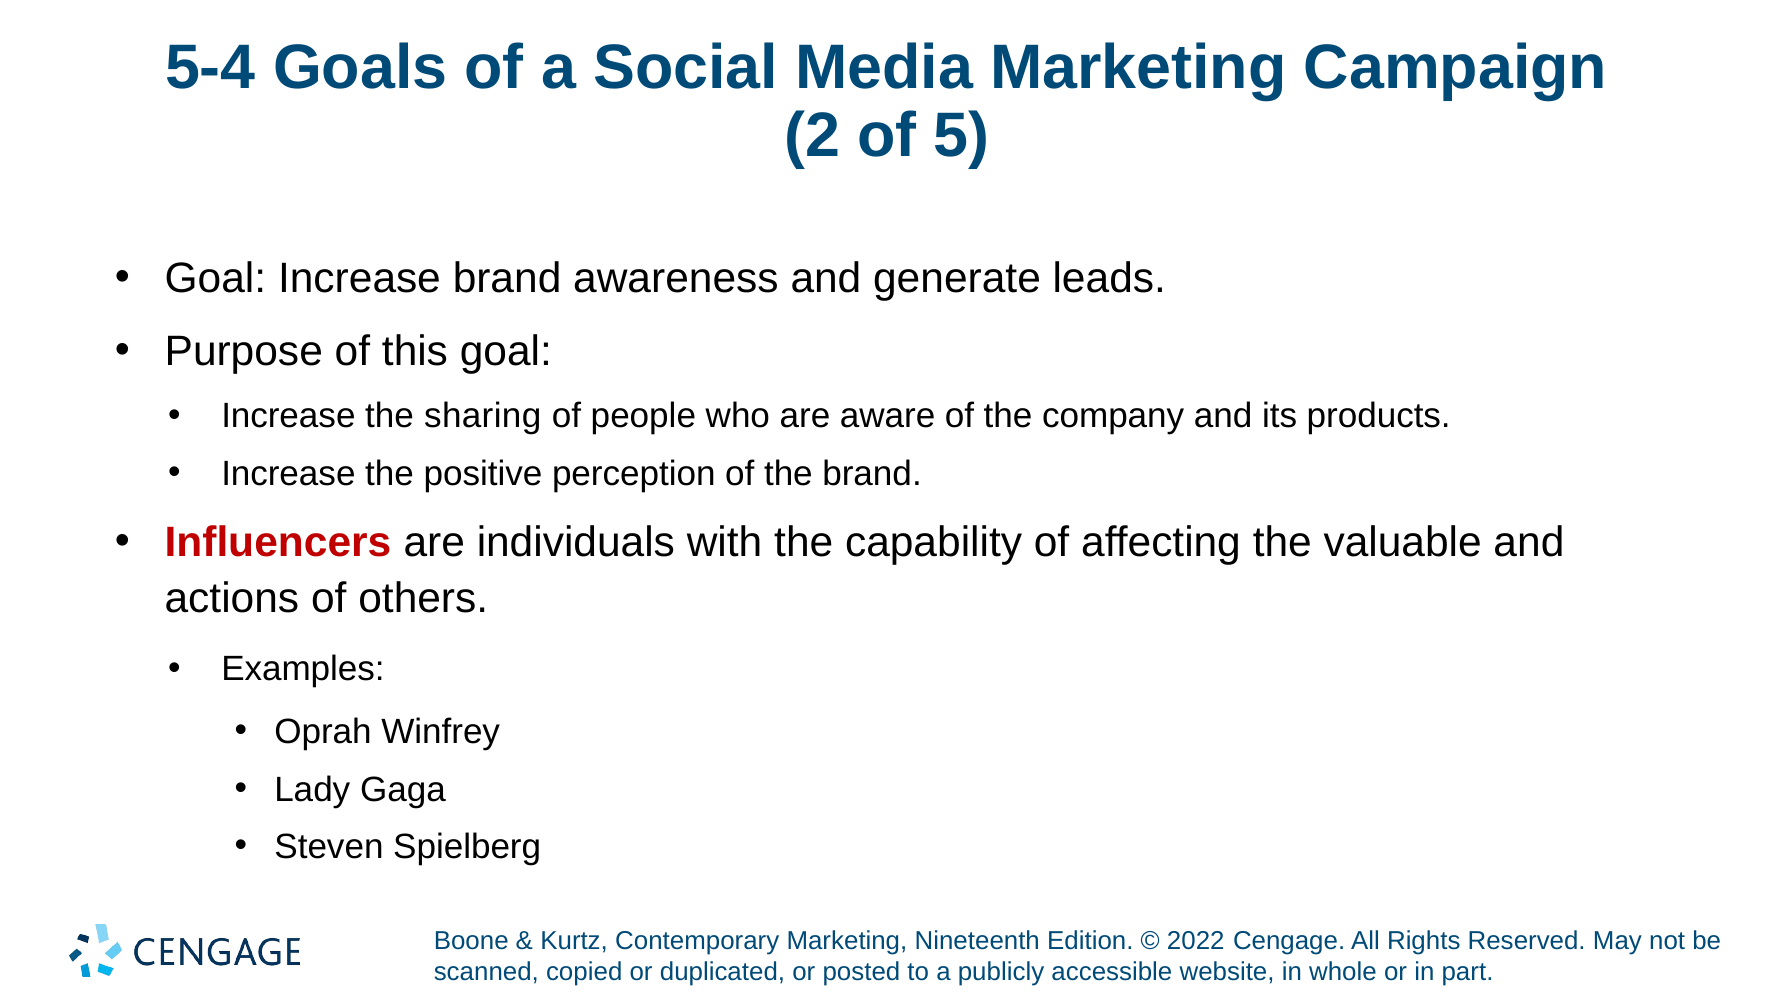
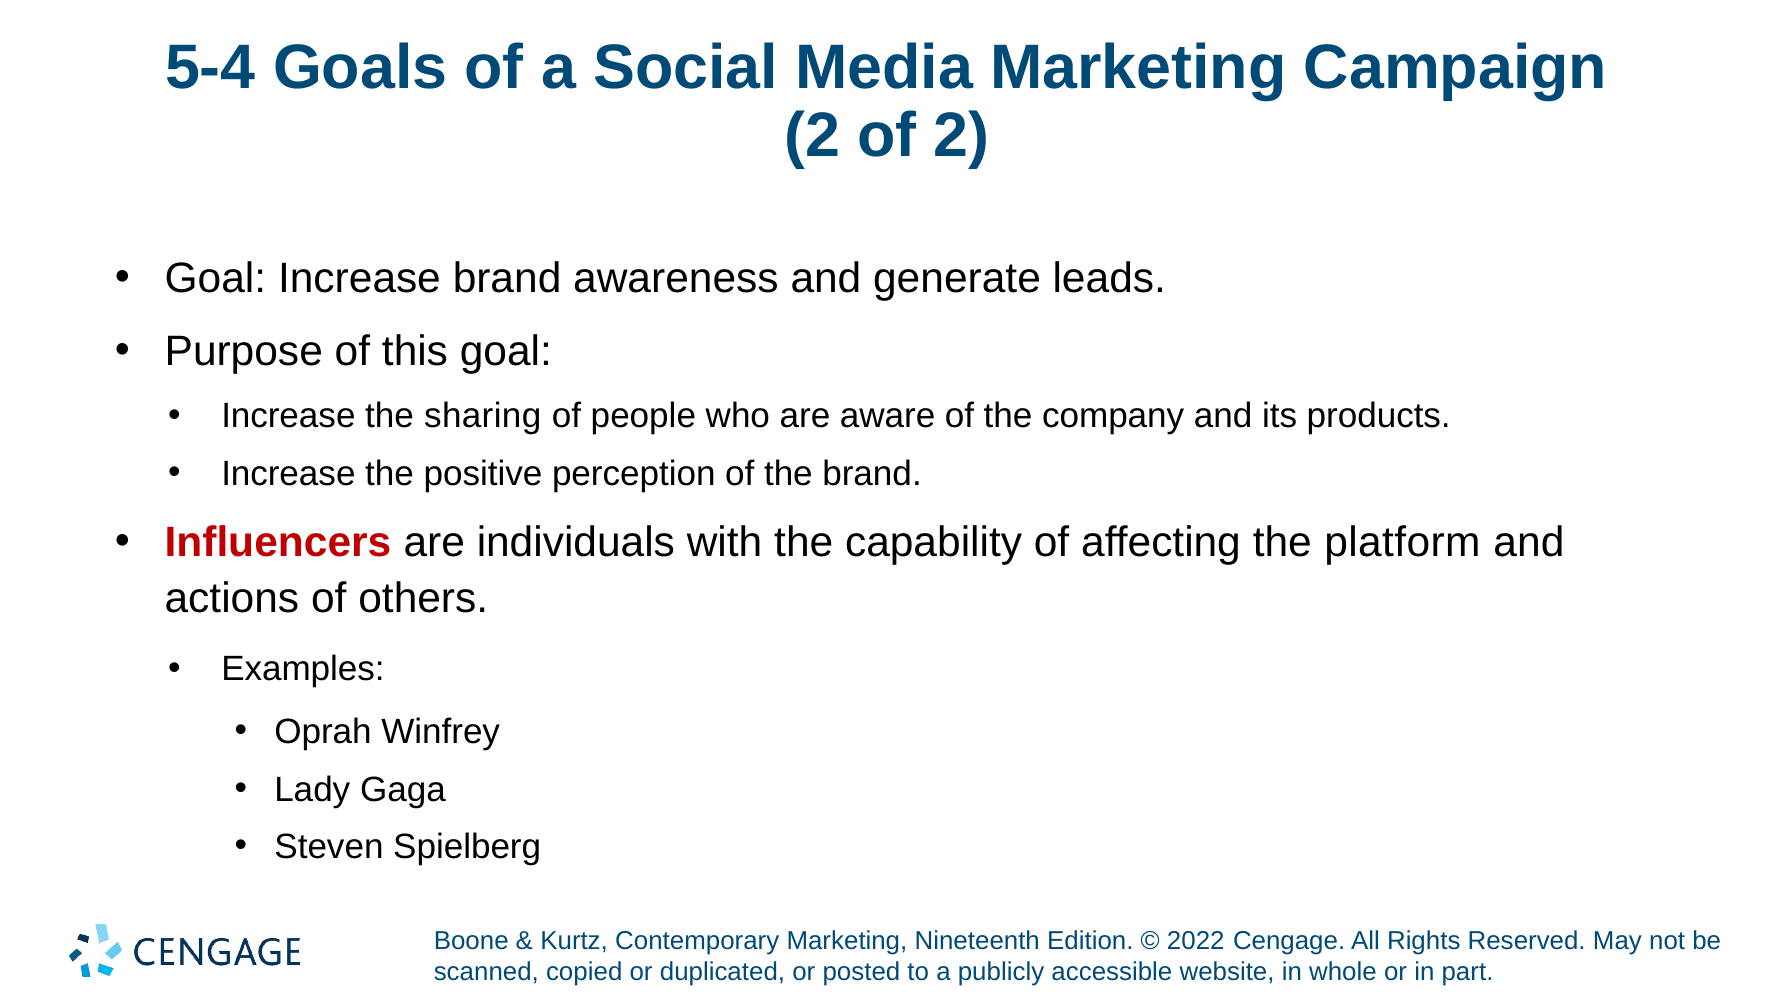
of 5: 5 -> 2 (962, 136)
valuable: valuable -> platform (1402, 542)
